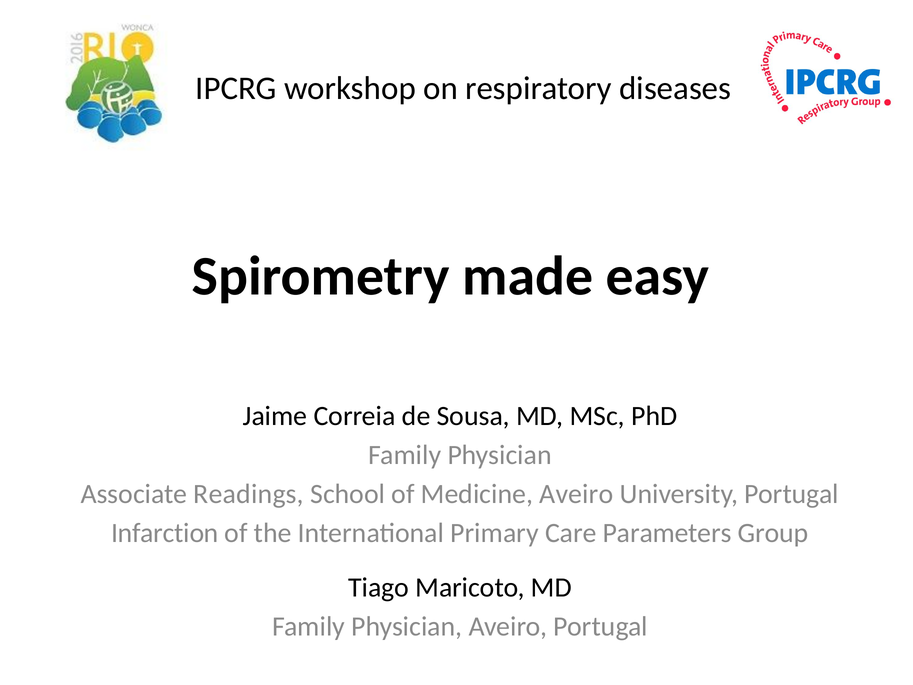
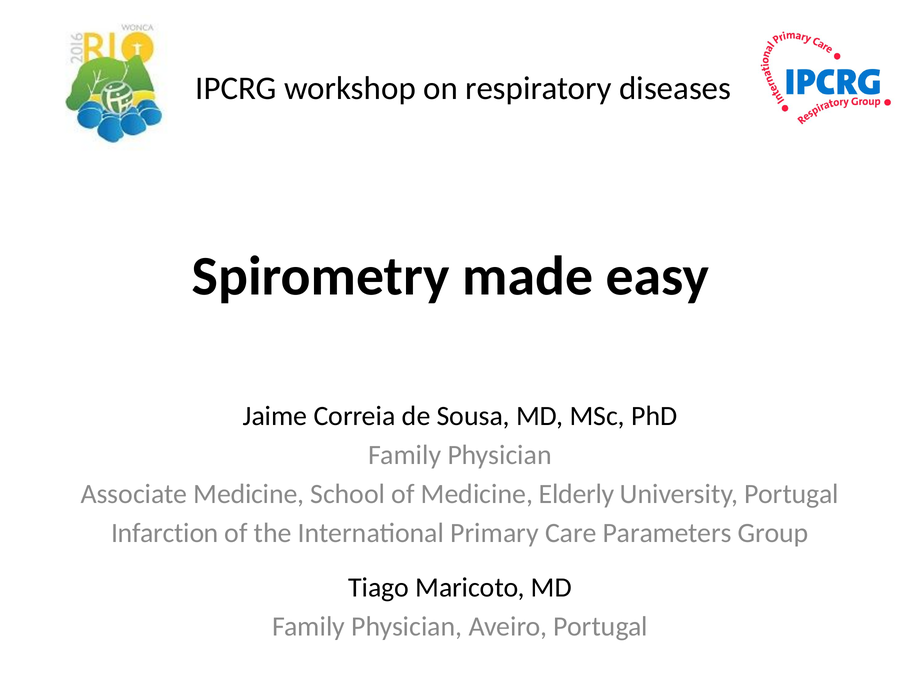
Associate Readings: Readings -> Medicine (249, 494)
Medicine Aveiro: Aveiro -> Elderly (577, 494)
